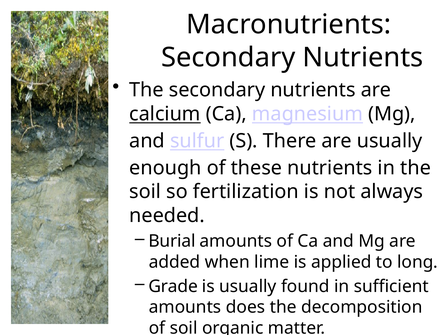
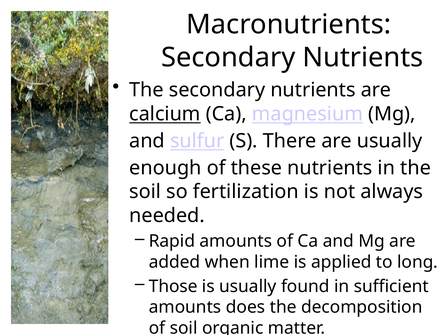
Burial: Burial -> Rapid (172, 241)
Grade: Grade -> Those (173, 287)
